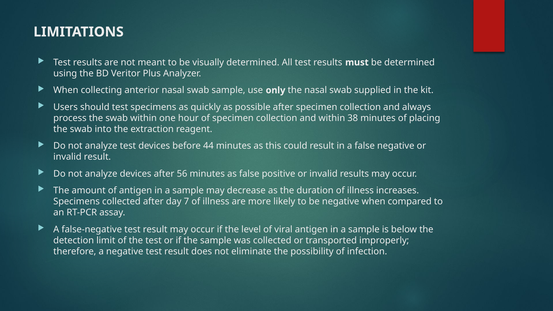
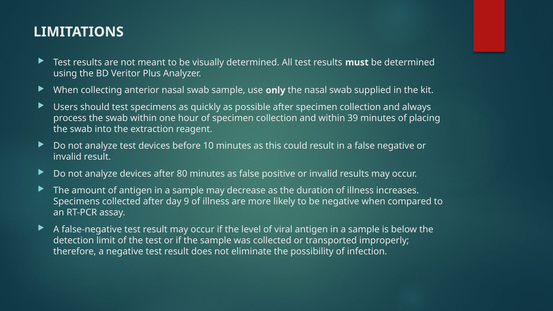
38: 38 -> 39 (353, 118)
44: 44 -> 10 (208, 146)
56: 56 -> 80 (182, 174)
7: 7 -> 9 (186, 202)
